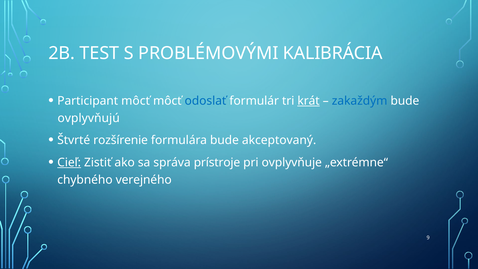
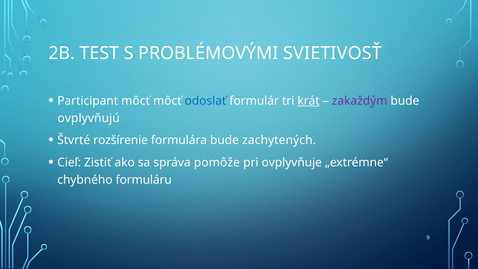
KALIBRÁCIA: KALIBRÁCIA -> SVIETIVOSŤ (333, 53)
zakaždým colour: blue -> purple (360, 101)
akceptovaný: akceptovaný -> zachytených (279, 140)
Cieľ underline: present -> none (69, 162)
prístroje: prístroje -> pomôže (217, 162)
verejného: verejného -> formuláru (144, 180)
